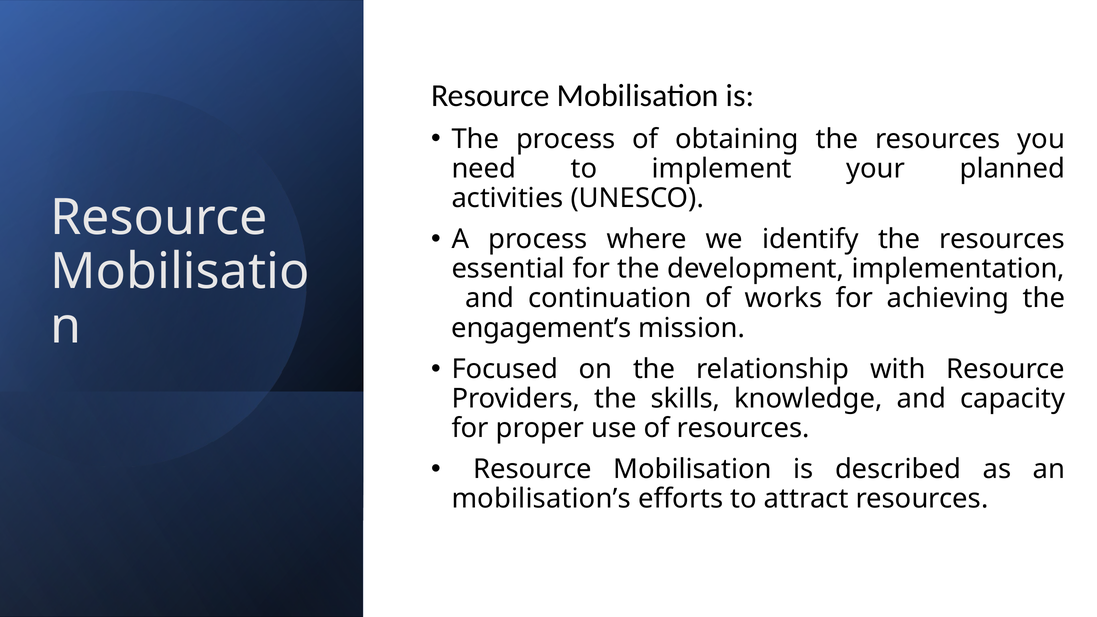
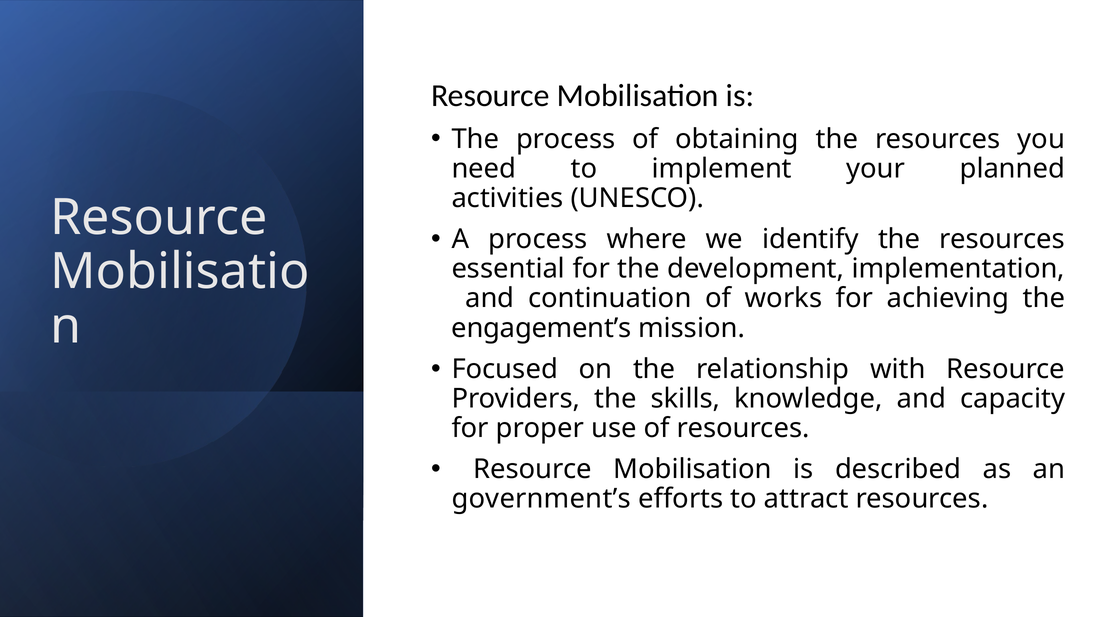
mobilisation’s: mobilisation’s -> government’s (541, 499)
